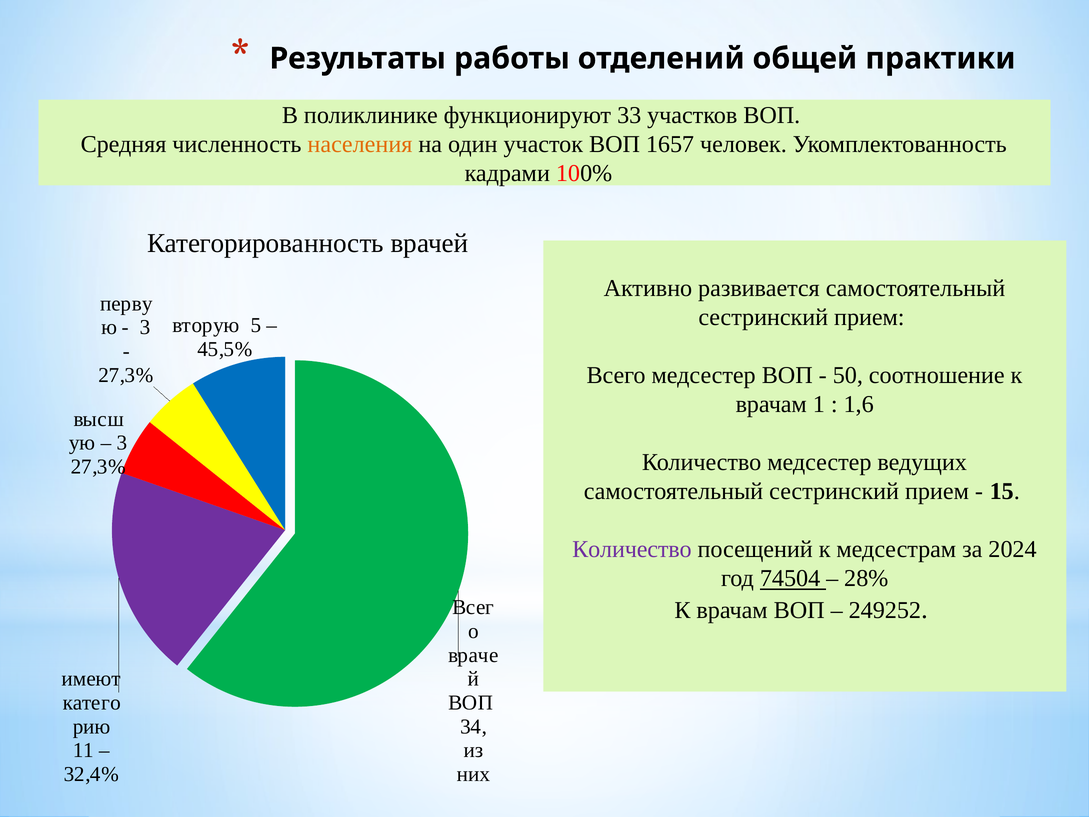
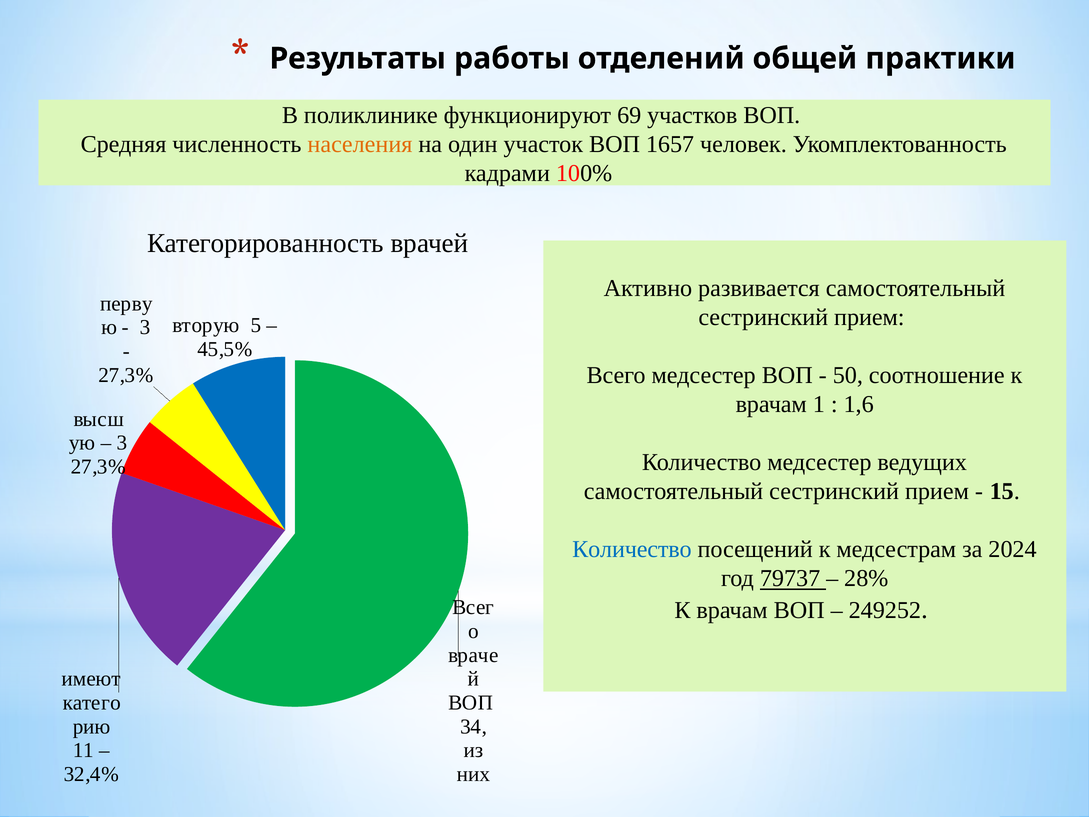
33: 33 -> 69 (629, 115)
Количество colour: purple -> blue (632, 549)
74504: 74504 -> 79737 (790, 578)
